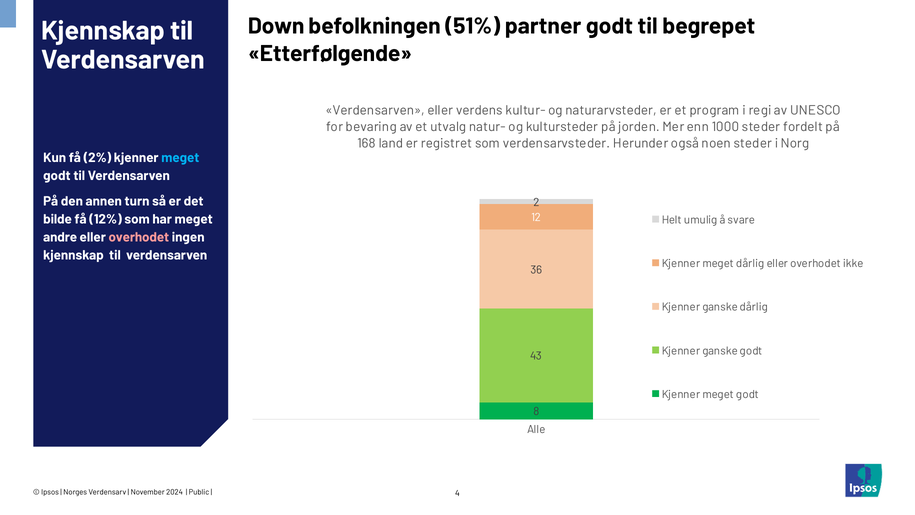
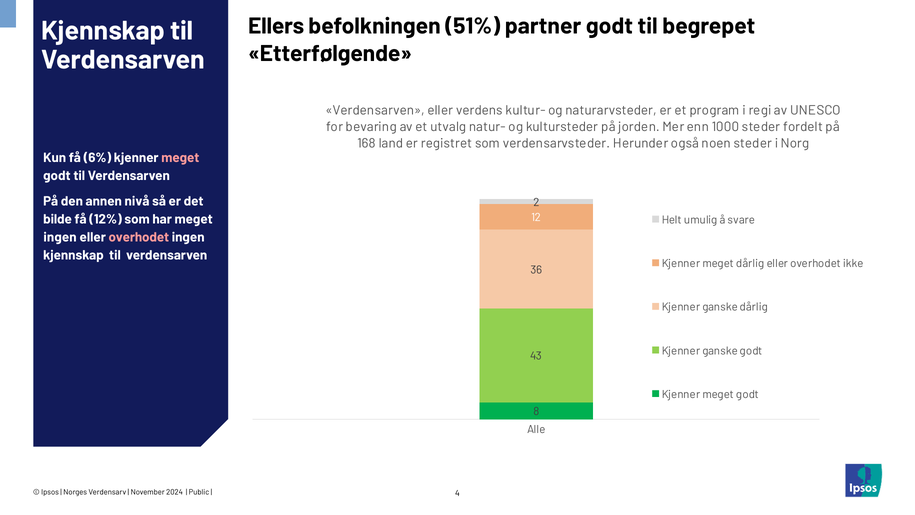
Down: Down -> Ellers (276, 26)
2%: 2% -> 6% (97, 158)
meget colour: light blue -> pink (180, 158)
turn: turn -> nivå (137, 201)
andre: andre -> ingen (60, 237)
